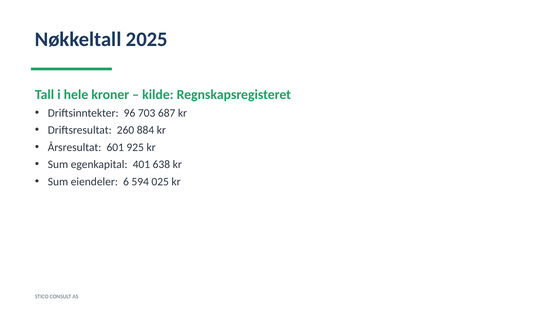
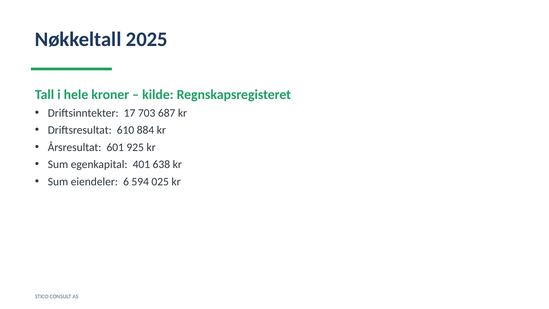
96: 96 -> 17 (130, 113)
260: 260 -> 610 (126, 130)
